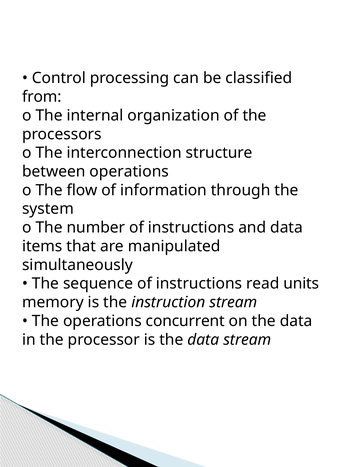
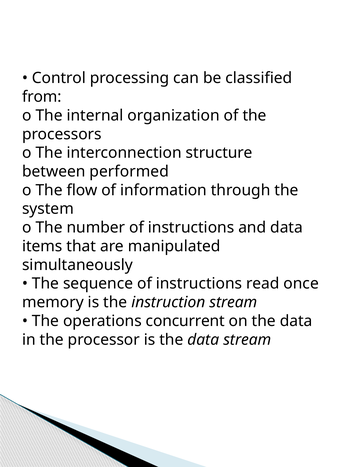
between operations: operations -> performed (129, 171)
units: units -> once (301, 283)
